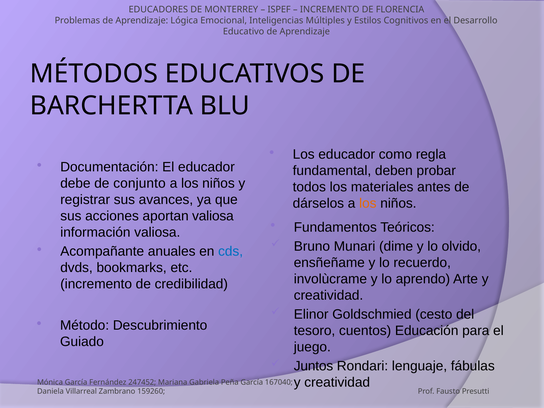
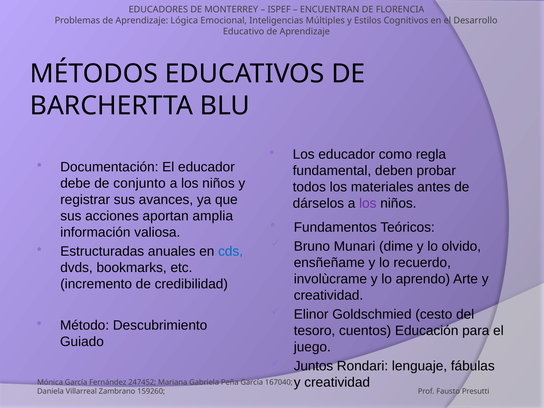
INCREMENTO: INCREMENTO -> ENCUENTRAN (330, 10)
los colour: orange -> purple (368, 203)
aportan valiosa: valiosa -> amplia (213, 216)
Acompañante: Acompañante -> Estructuradas (102, 251)
